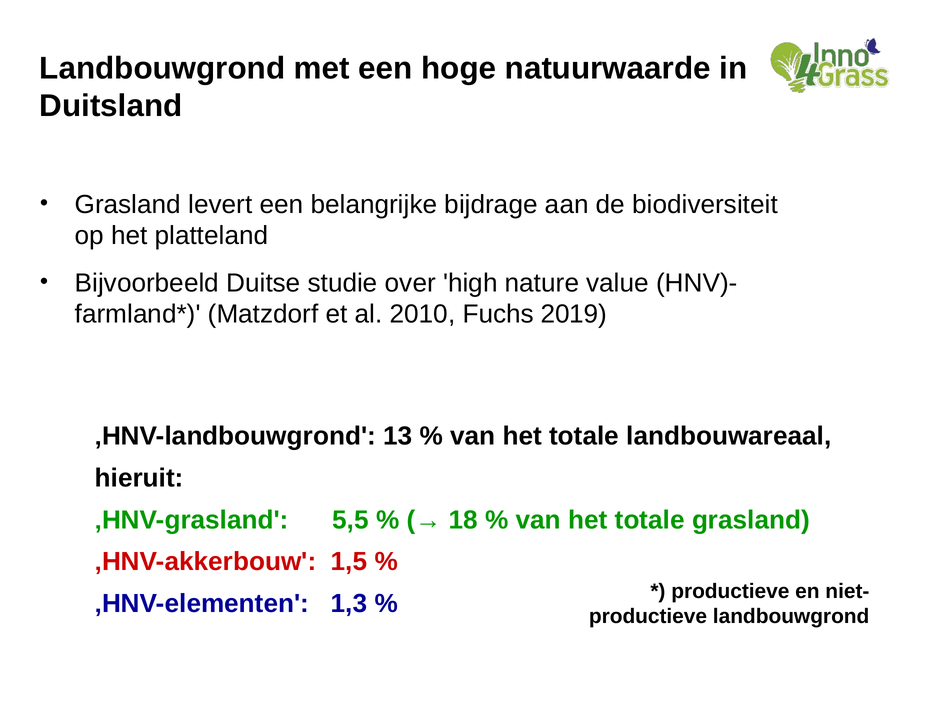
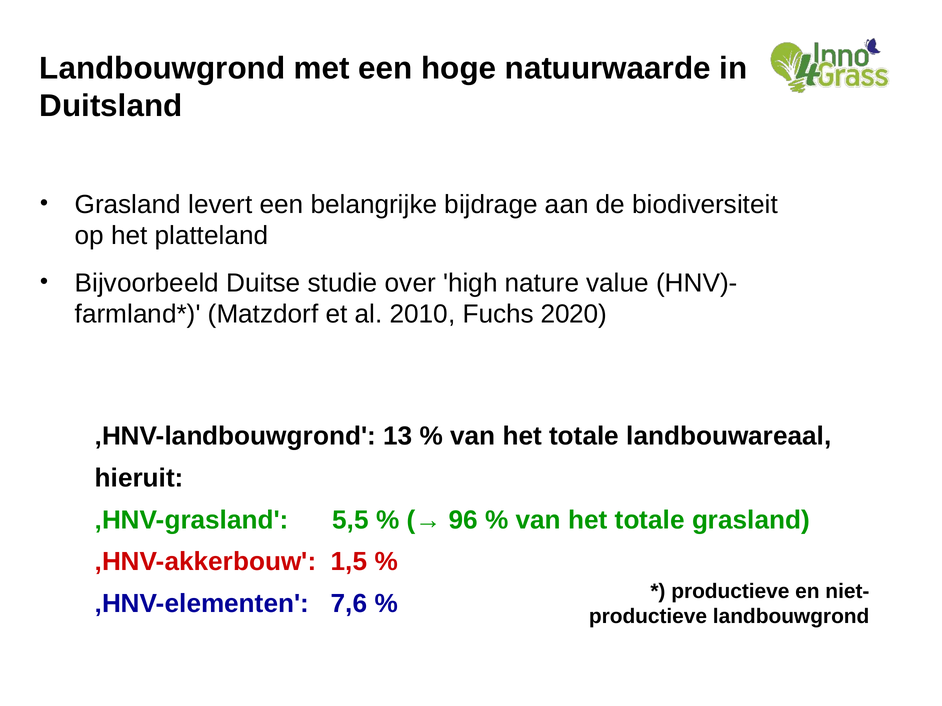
2019: 2019 -> 2020 (574, 314)
18: 18 -> 96 (463, 520)
1,3: 1,3 -> 7,6 (349, 604)
